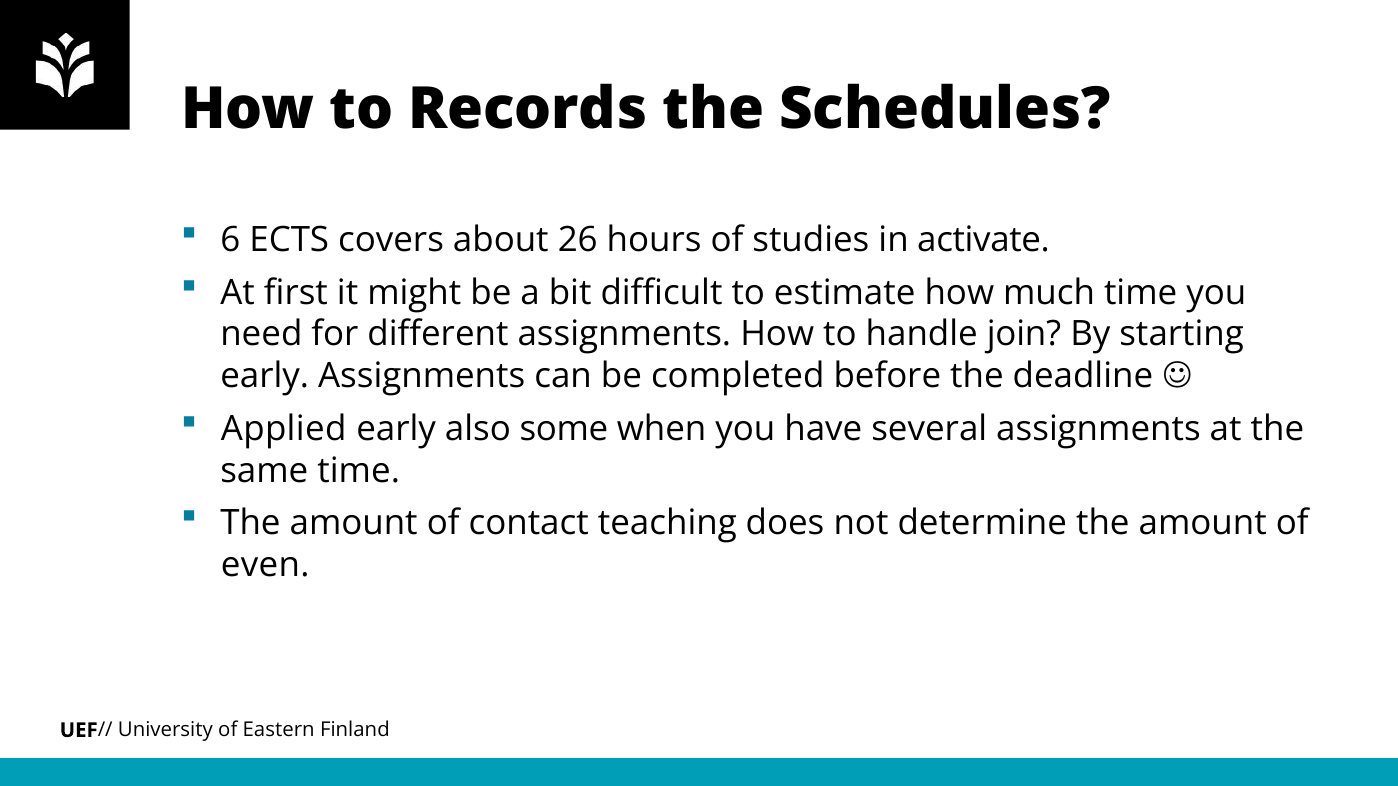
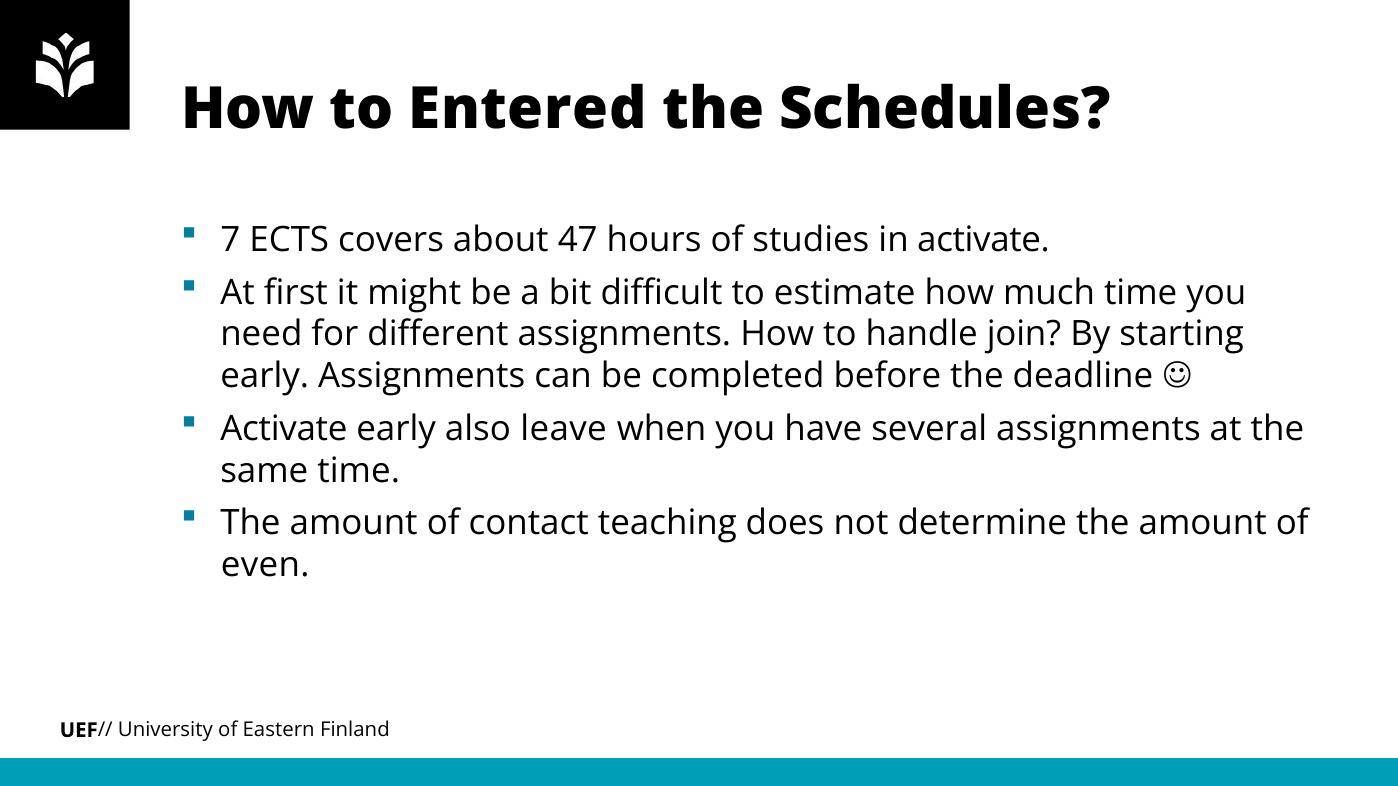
Records: Records -> Entered (528, 109)
6: 6 -> 7 (230, 240)
26: 26 -> 47 (578, 240)
Applied: Applied -> Activate (284, 429)
some: some -> leave (564, 429)
